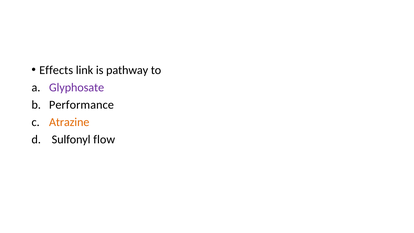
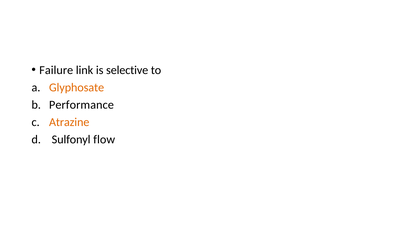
Effects: Effects -> Failure (56, 70)
pathway: pathway -> selective (127, 70)
Glyphosate colour: purple -> orange (77, 87)
